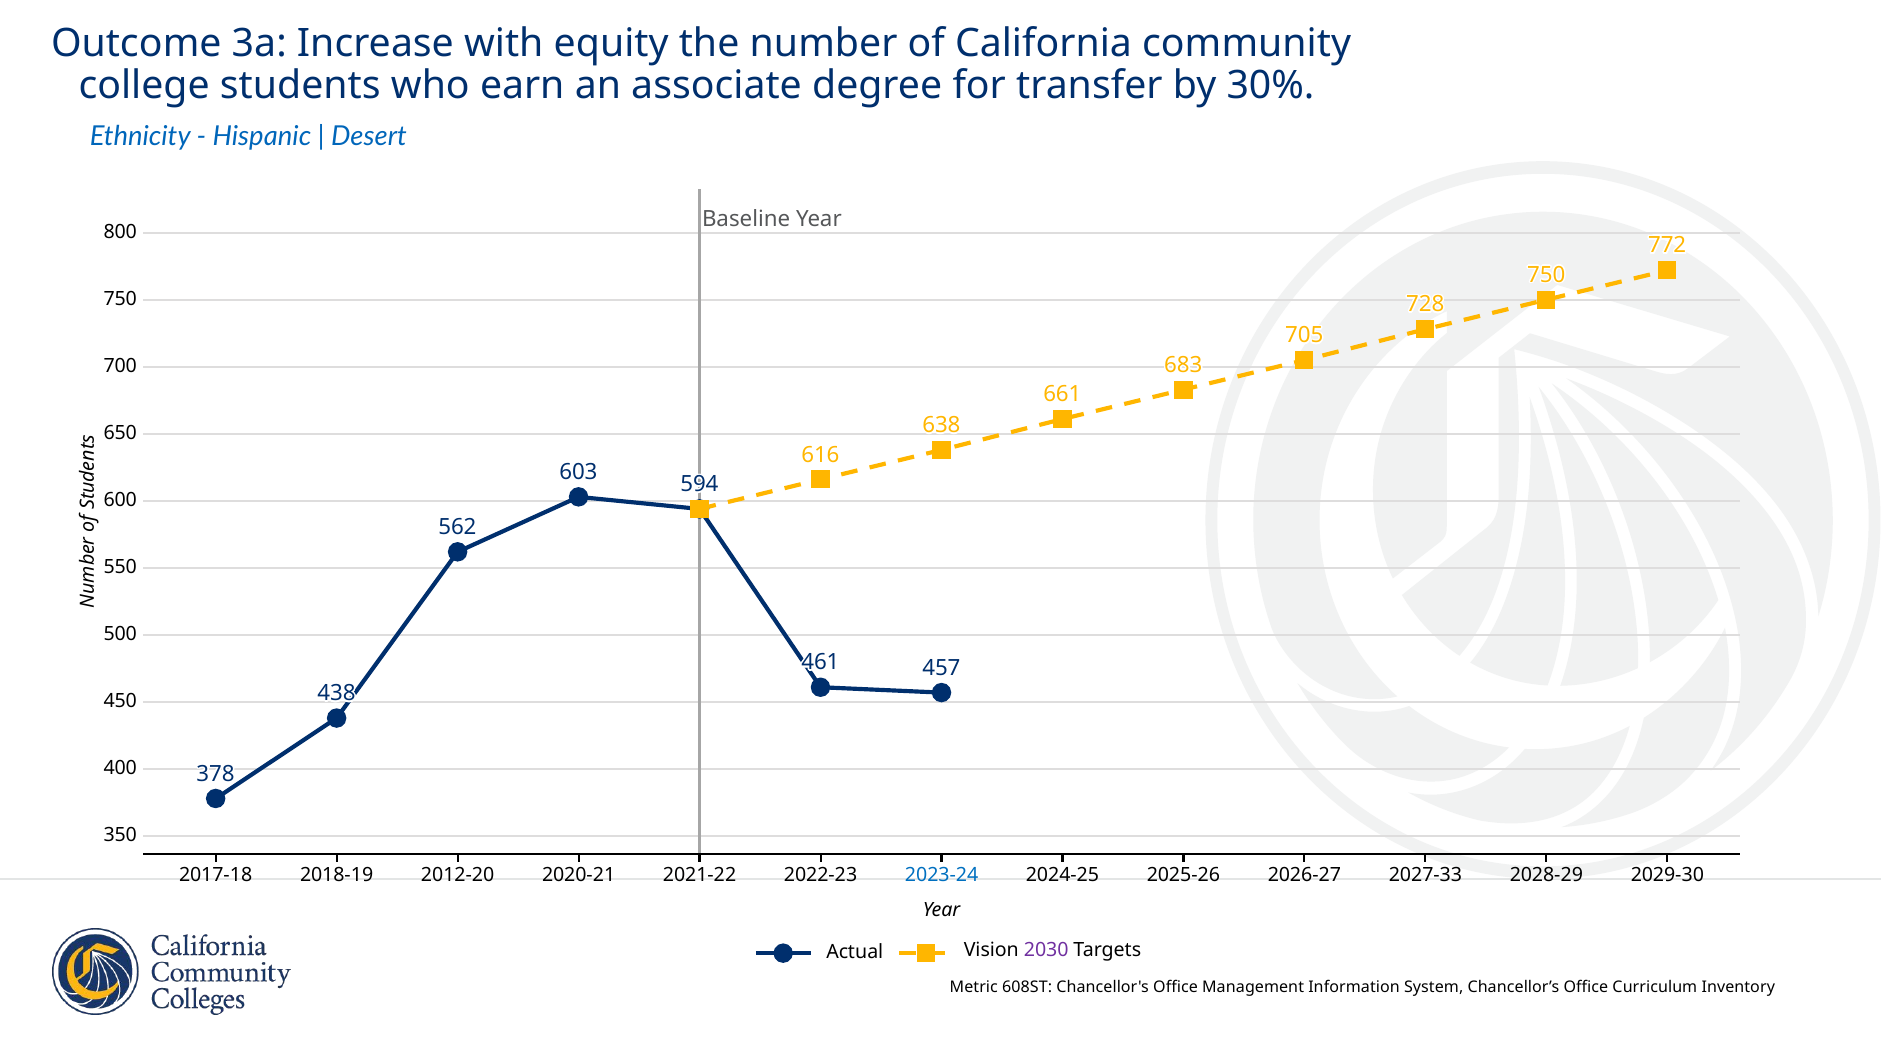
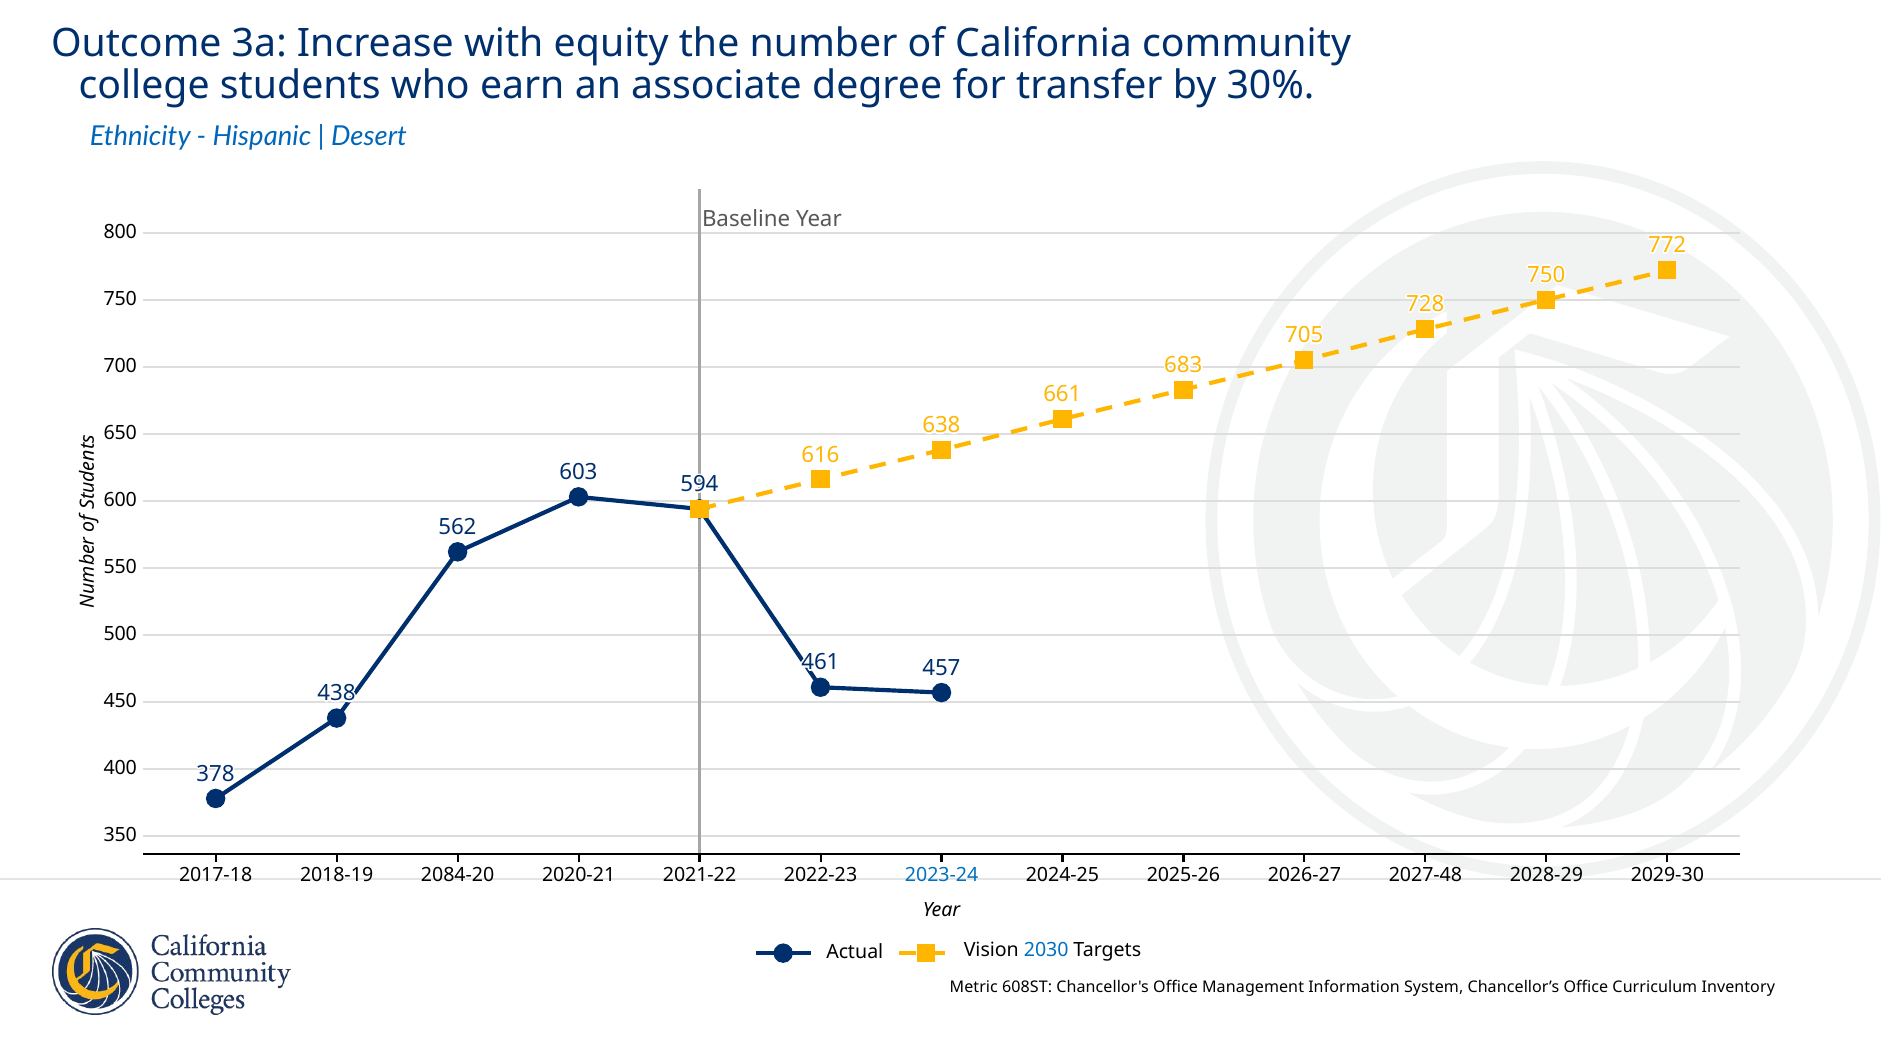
2012-20: 2012-20 -> 2084-20 (458, 875)
2027-33: 2027-33 -> 2027-48 (1425, 875)
2030 colour: purple -> blue (1046, 950)
